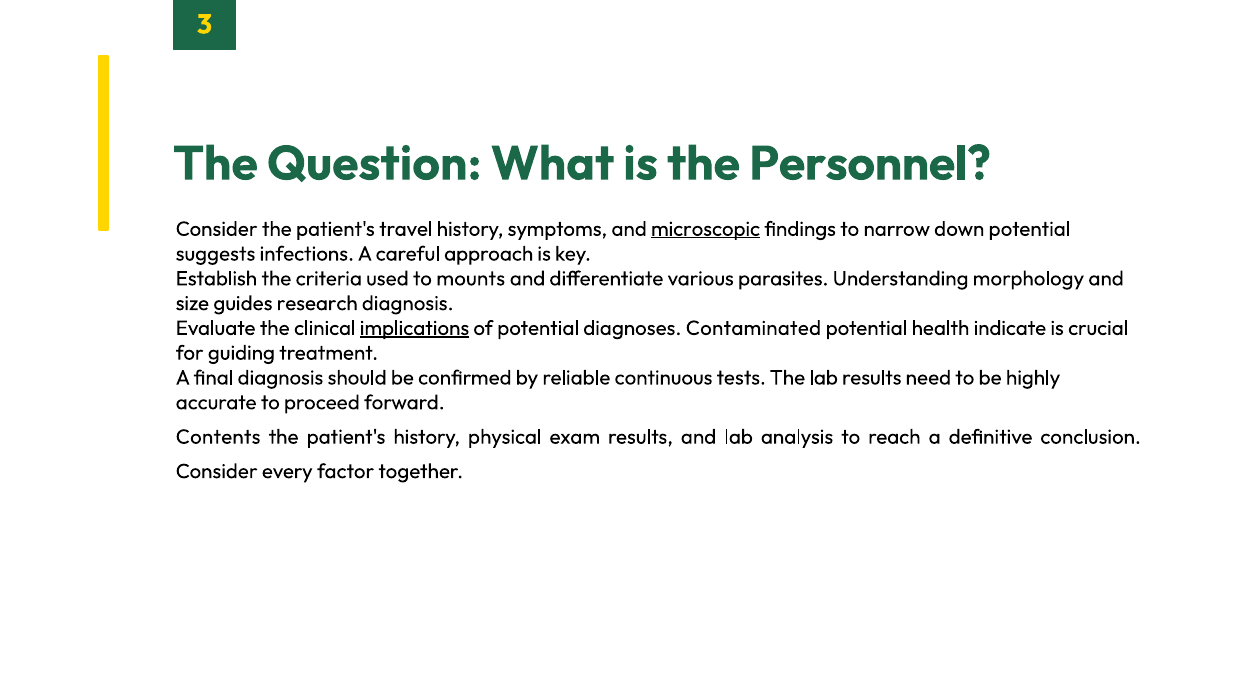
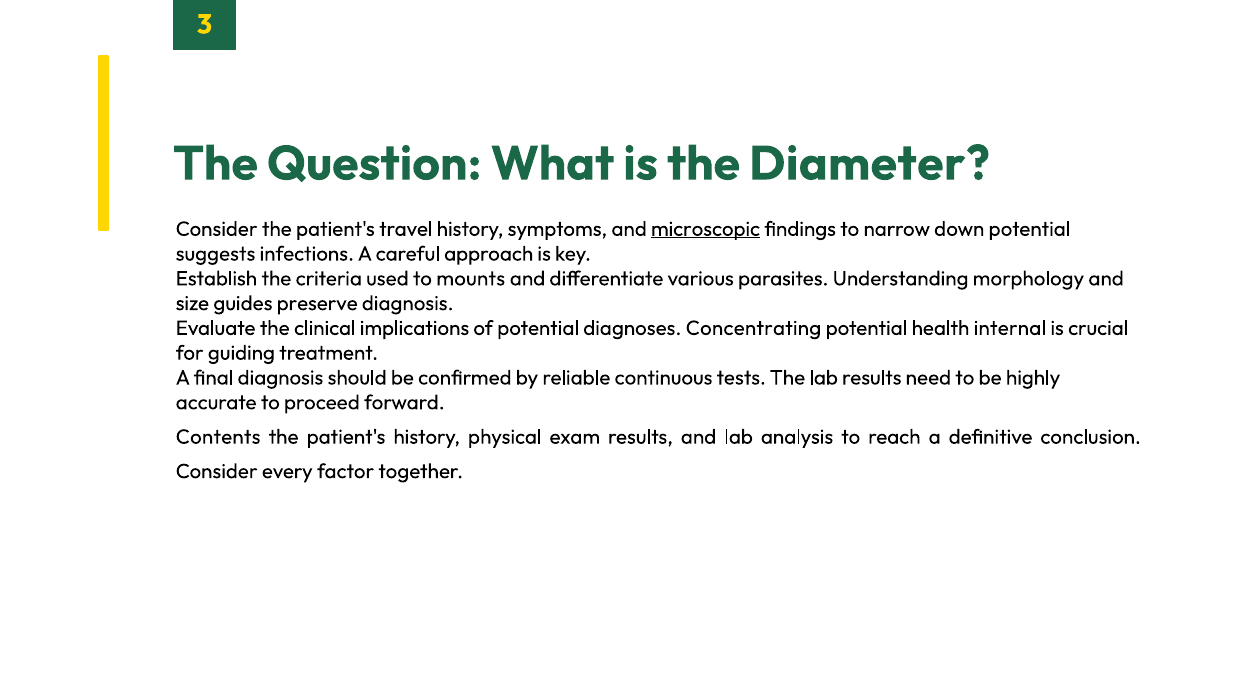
Personnel: Personnel -> Diameter (870, 164)
research: research -> preserve (317, 303)
implications underline: present -> none (415, 328)
Contaminated: Contaminated -> Concentrating (753, 328)
indicate: indicate -> internal (1010, 328)
